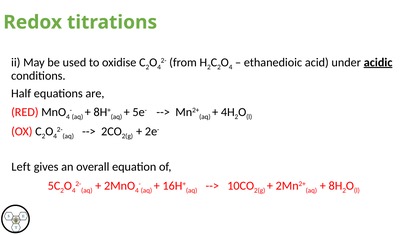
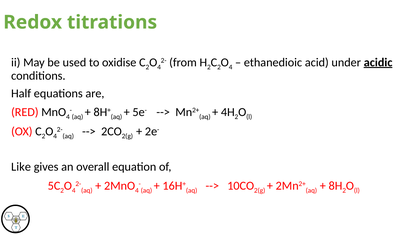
Left: Left -> Like (21, 167)
